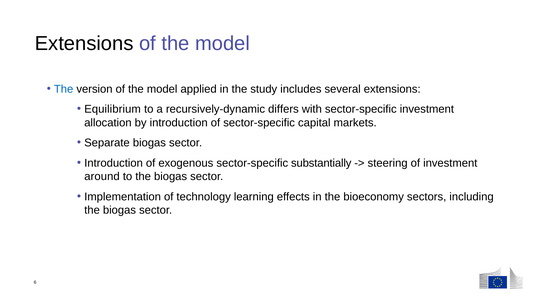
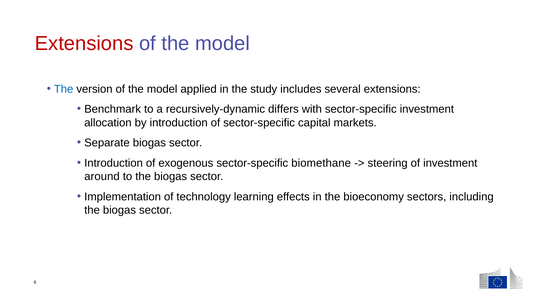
Extensions colour: black -> red (84, 44)
Equilibrium: Equilibrium -> Benchmark (113, 109)
substantially: substantially -> biomethane (321, 163)
